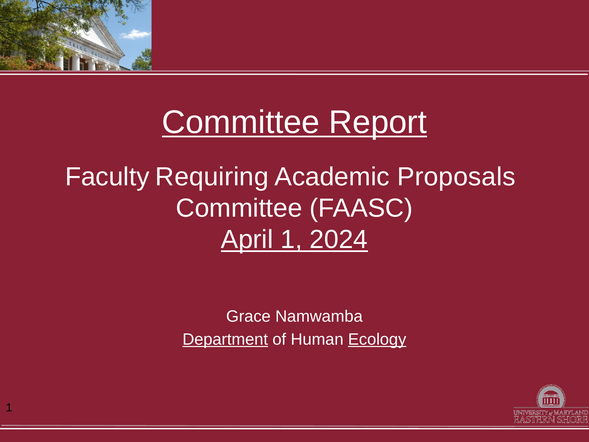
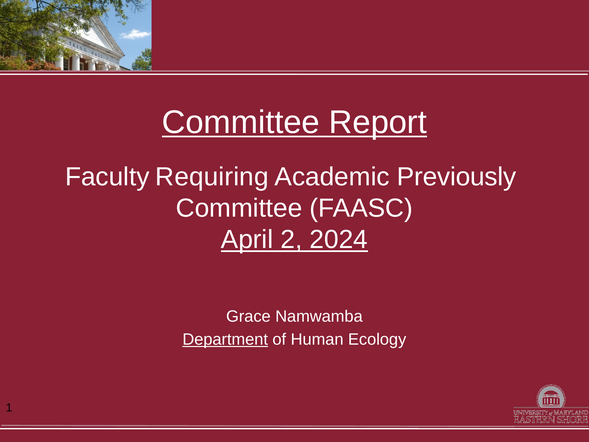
Proposals: Proposals -> Previously (457, 177)
April 1: 1 -> 2 (291, 240)
Ecology underline: present -> none (377, 339)
